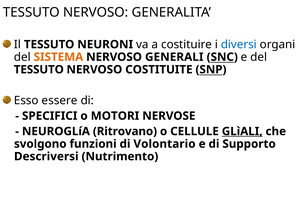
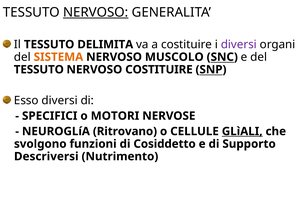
NERVOSO underline: none -> present (96, 12)
NEURONI: NEURONI -> DELIMITA (105, 45)
diversi colour: blue -> purple (239, 45)
GENERALI: GENERALI -> MUSCOLO (174, 57)
NERVOSO COSTITUITE: COSTITUITE -> COSTITUIRE (159, 70)
Esso essere: essere -> diversi (60, 101)
Volontario: Volontario -> Cosiddetto (165, 144)
